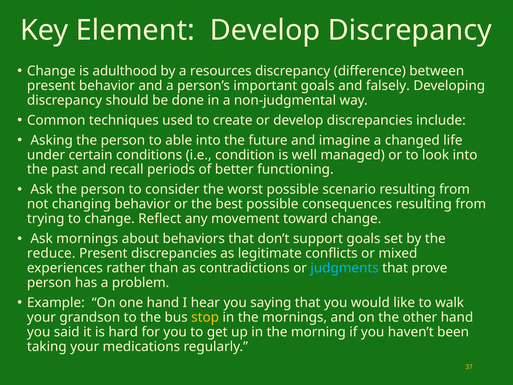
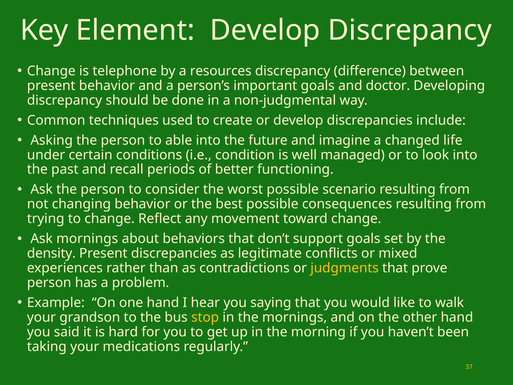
adulthood: adulthood -> telephone (125, 71)
falsely: falsely -> doctor (388, 86)
reduce: reduce -> density (51, 253)
judgments colour: light blue -> yellow (345, 268)
